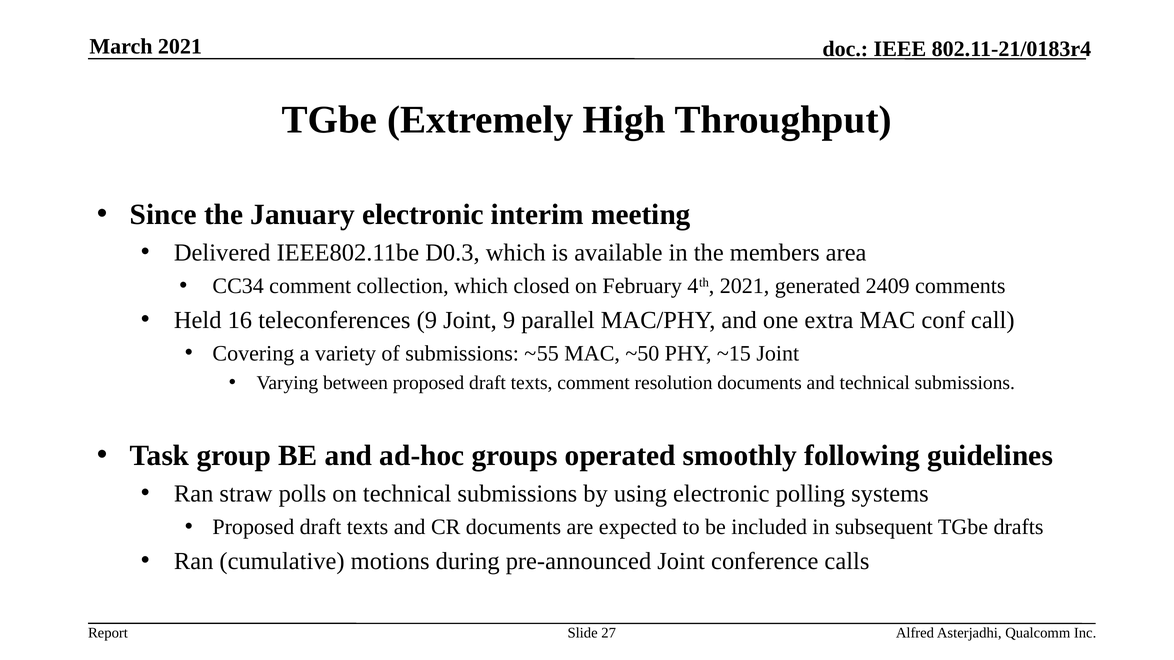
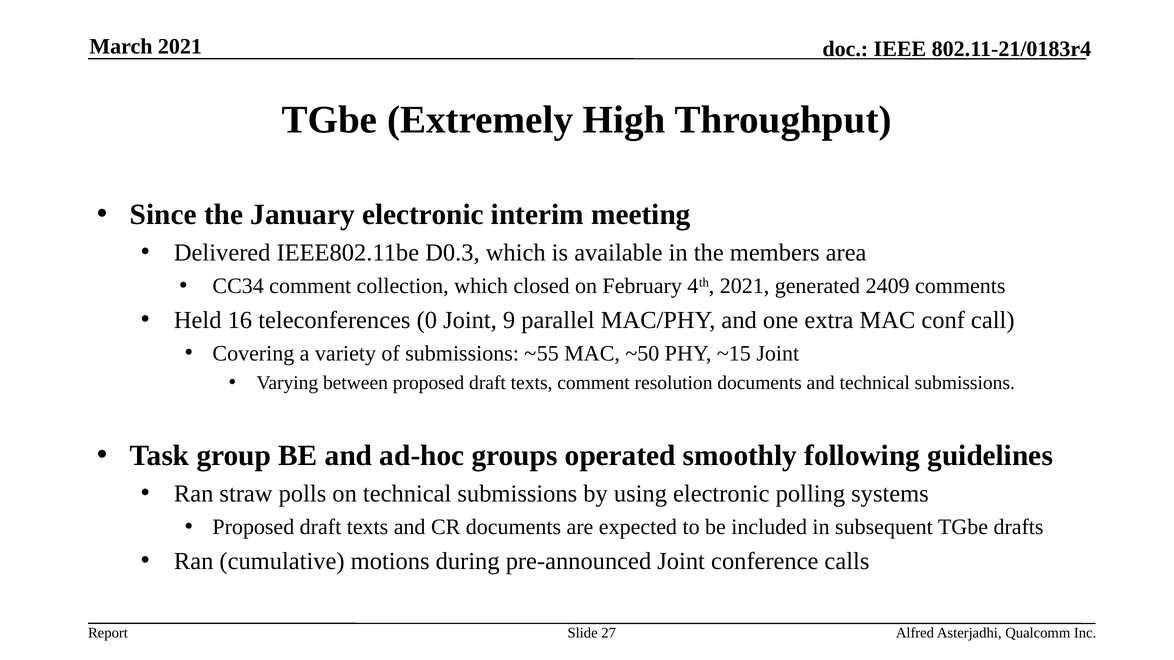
teleconferences 9: 9 -> 0 (427, 320)
